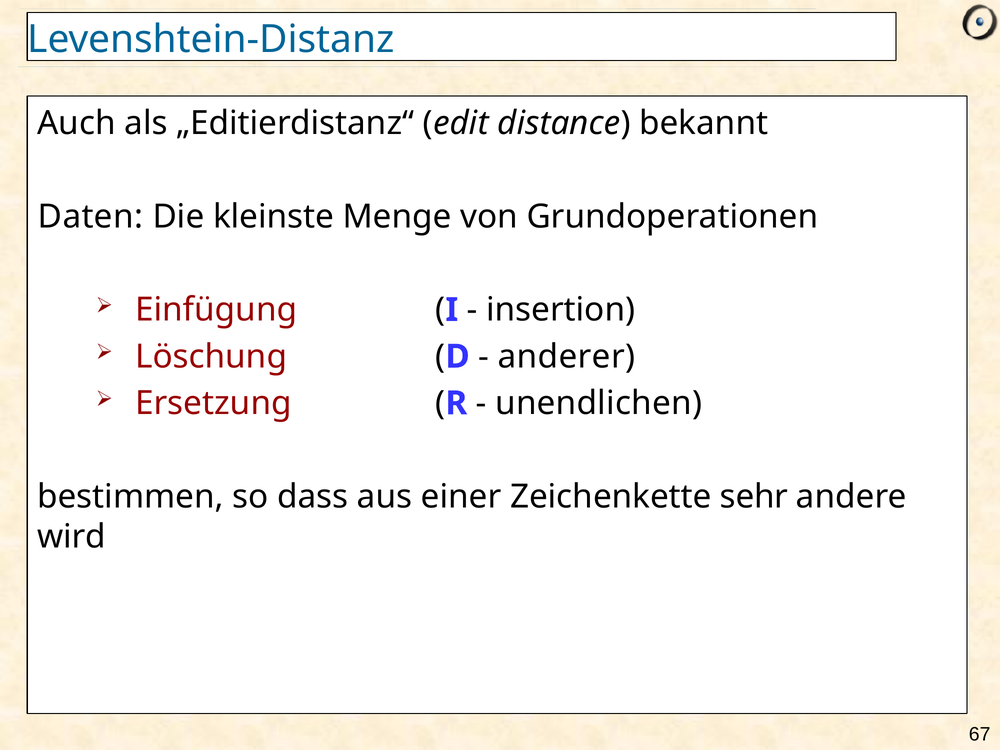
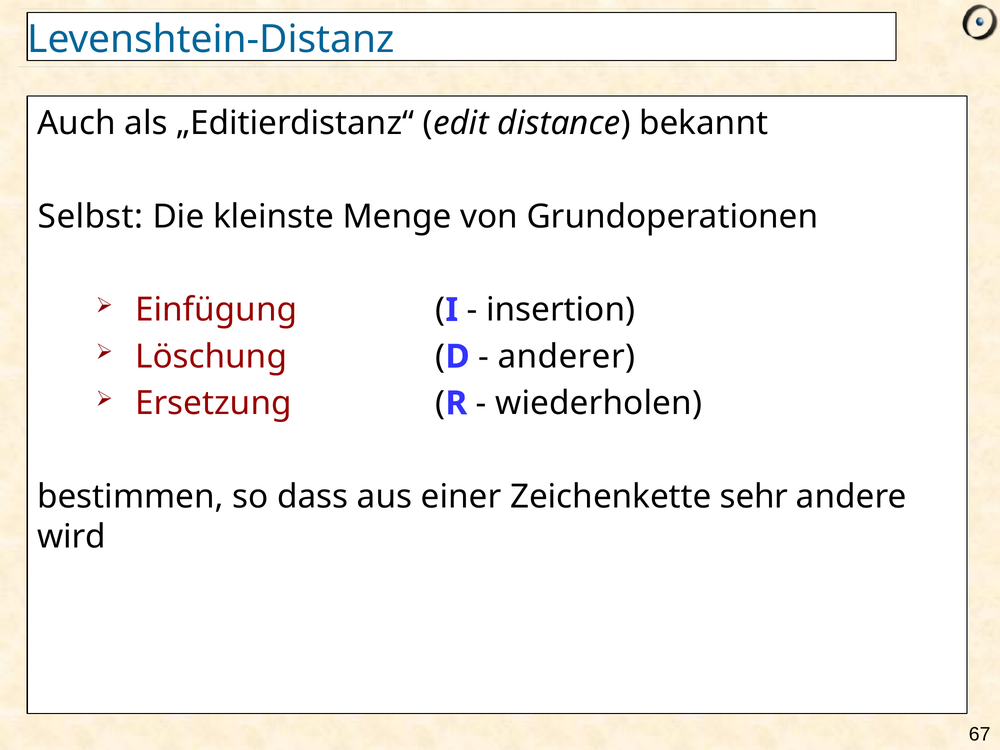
Daten: Daten -> Selbst (90, 217)
unendlichen: unendlichen -> wiederholen (599, 403)
